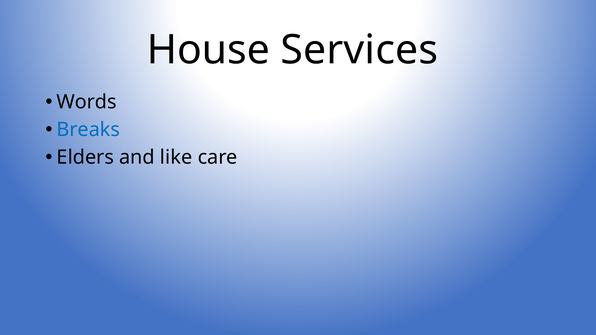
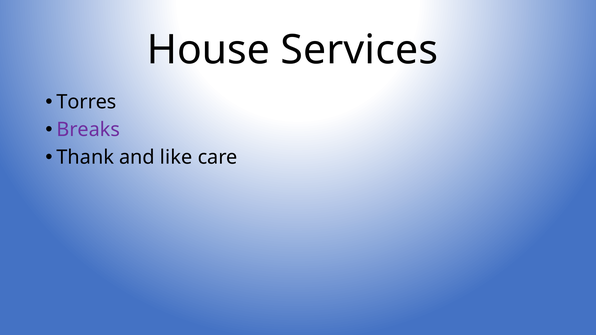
Words: Words -> Torres (87, 102)
Breaks colour: blue -> purple (88, 130)
Elders: Elders -> Thank (85, 157)
